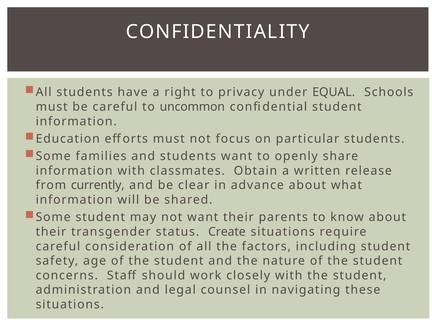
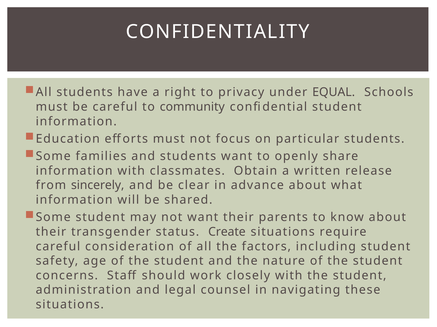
uncommon: uncommon -> community (192, 107)
currently: currently -> sincerely (98, 186)
